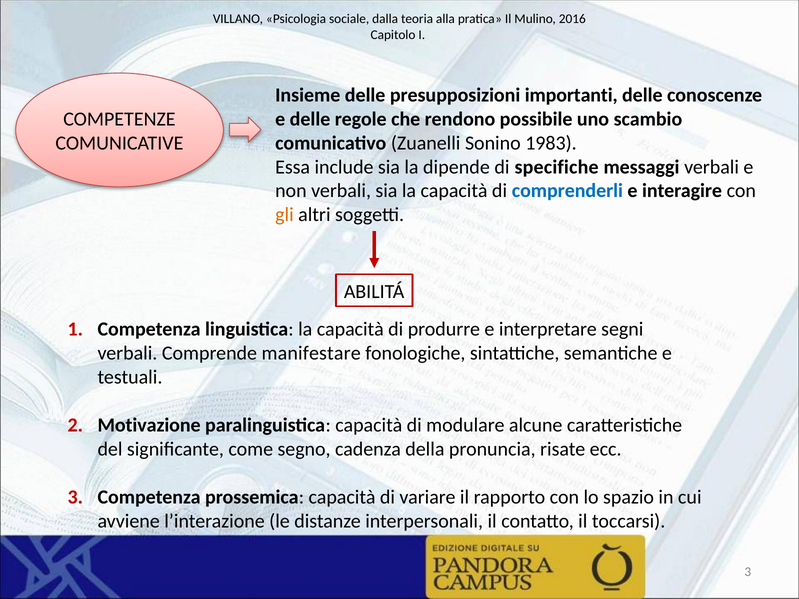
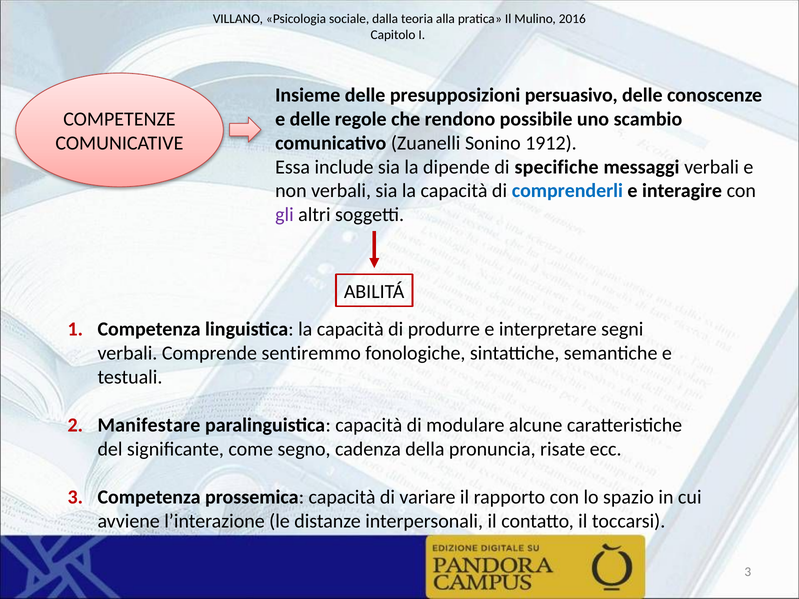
importanti: importanti -> persuasivo (571, 95)
1983: 1983 -> 1912 (551, 143)
gli colour: orange -> purple (284, 215)
manifestare: manifestare -> sentiremmo (311, 353)
Motivazione: Motivazione -> Manifestare (149, 425)
